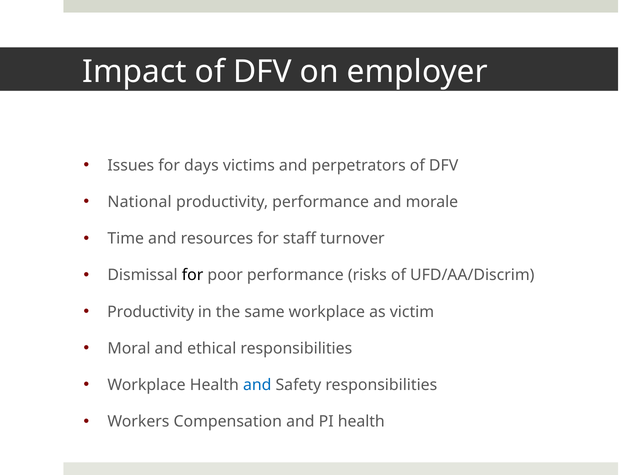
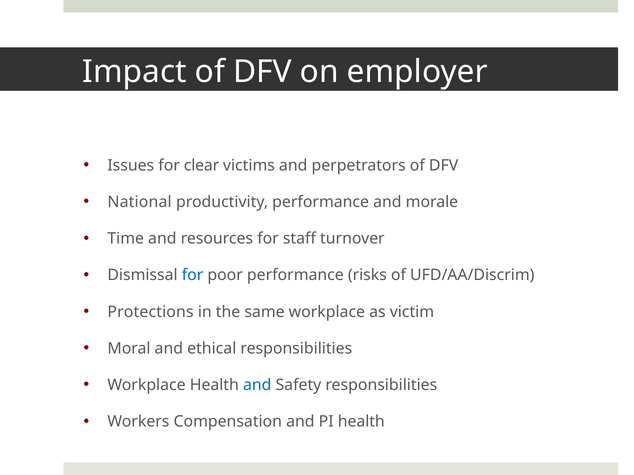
days: days -> clear (202, 166)
for colour: black -> blue (193, 276)
Productivity: Productivity -> Protections (151, 312)
